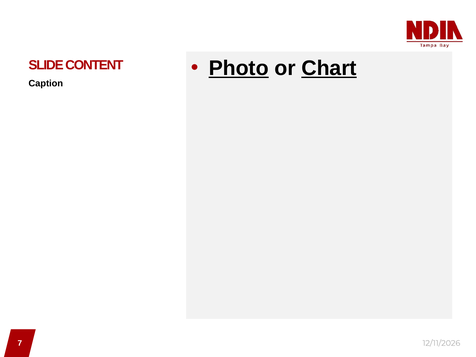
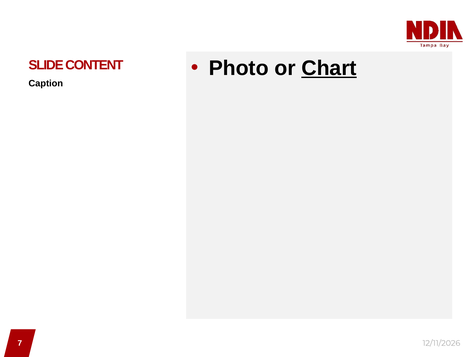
Photo underline: present -> none (239, 68)
